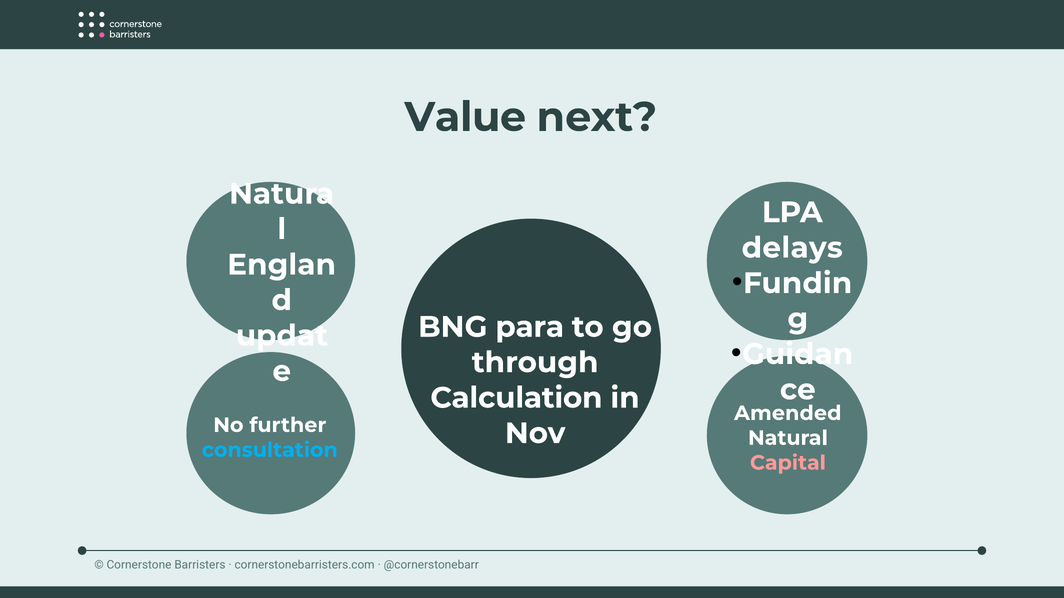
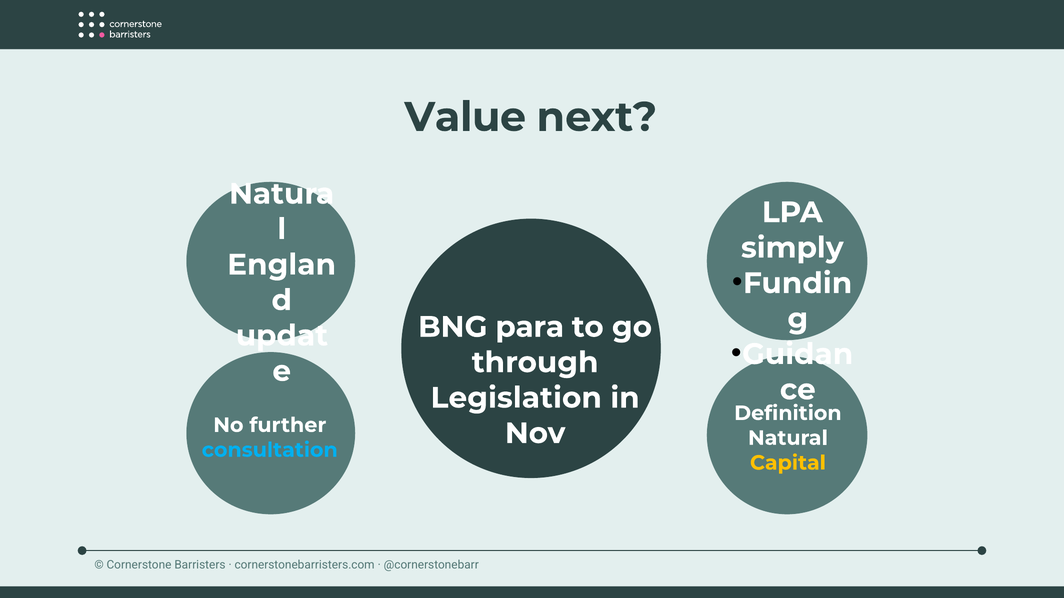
delays: delays -> simply (792, 248)
Calculation: Calculation -> Legislation (516, 398)
Amended: Amended -> Definition (788, 414)
Capital colour: pink -> yellow (788, 463)
